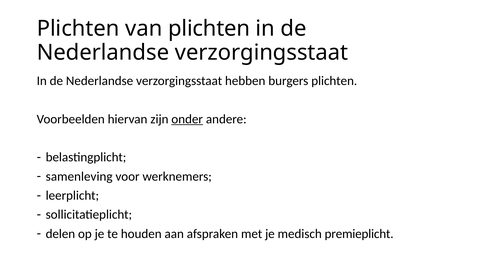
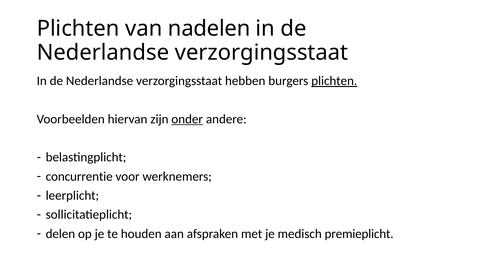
van plichten: plichten -> nadelen (209, 29)
plichten underline: none -> present (334, 81)
samenleving: samenleving -> concurrentie (79, 176)
